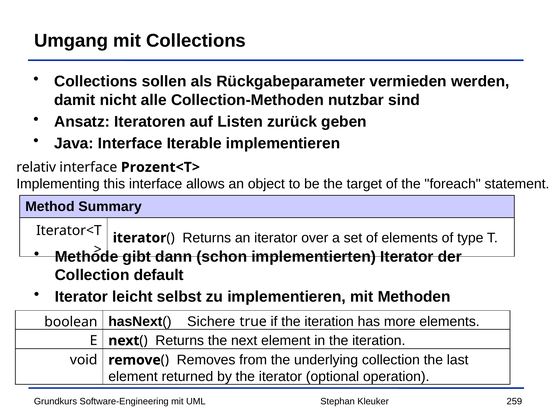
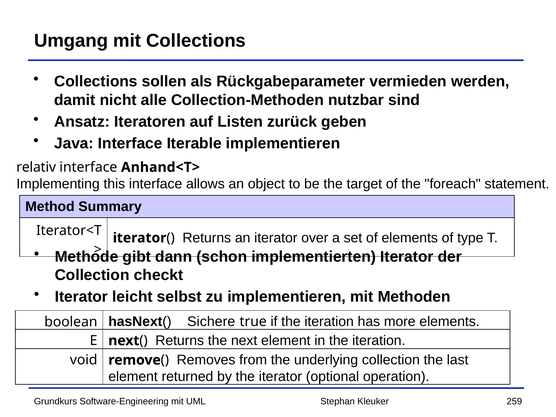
Prozent<T>: Prozent<T> -> Anhand<T> (160, 167)
default: default -> checkt (159, 275)
